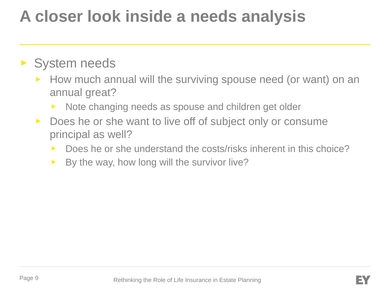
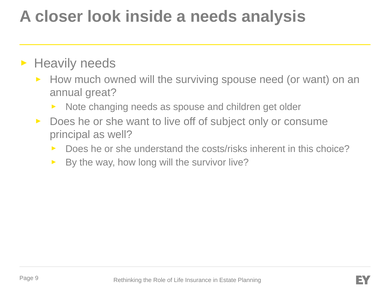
System: System -> Heavily (55, 63)
much annual: annual -> owned (120, 79)
